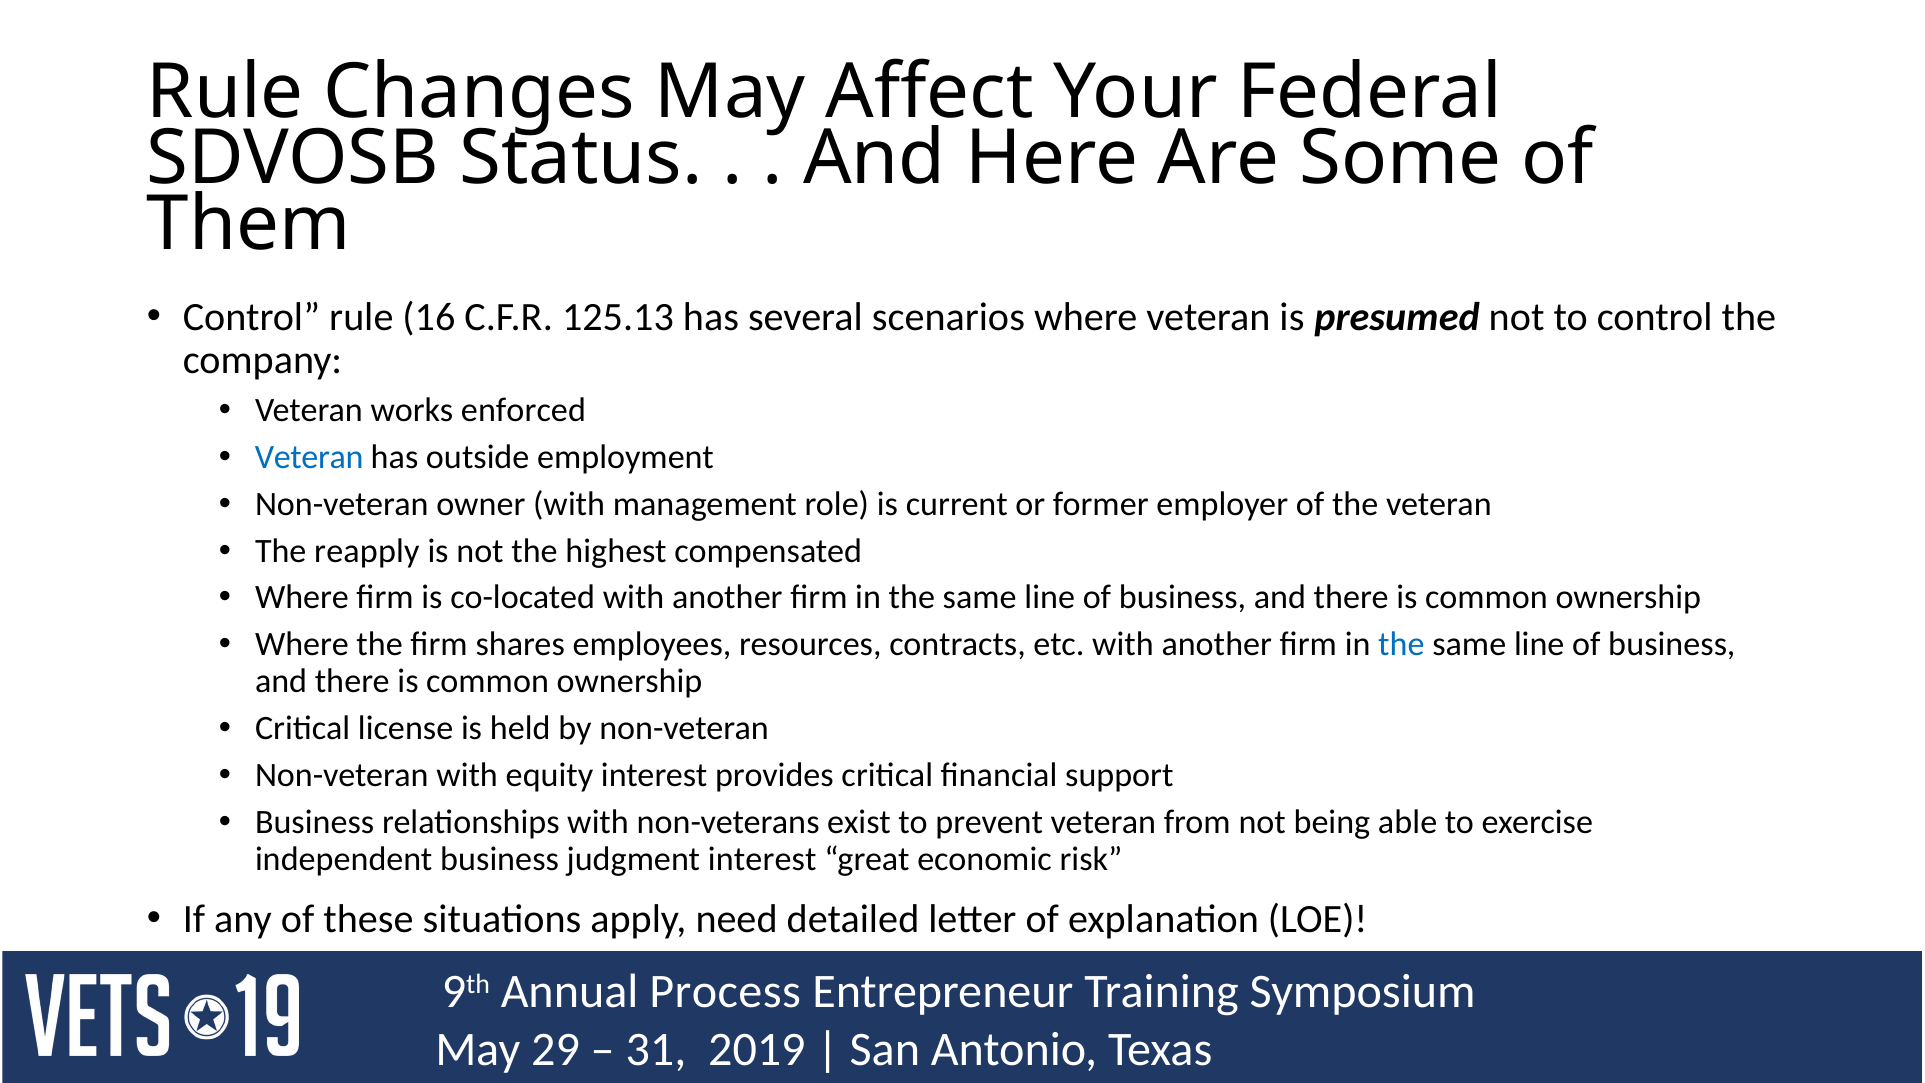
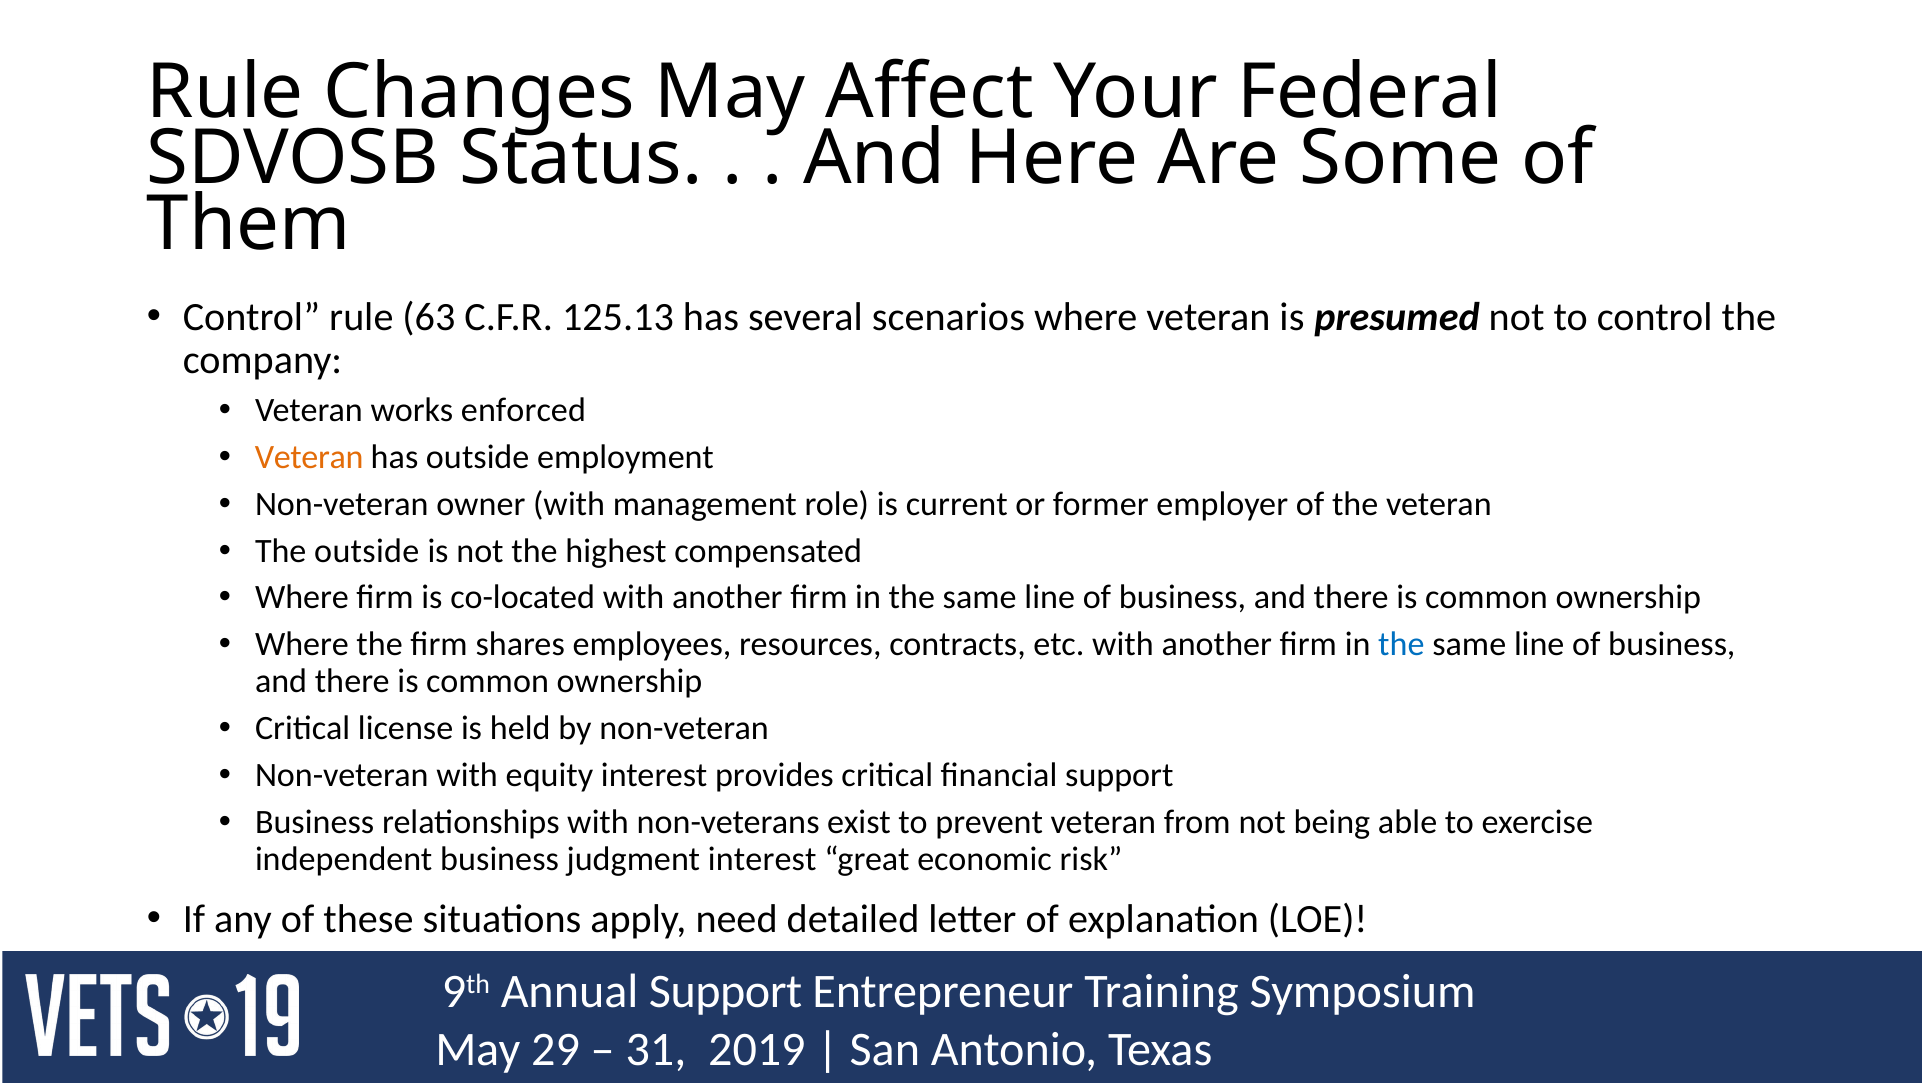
16: 16 -> 63 (429, 317)
Veteran colour: blue -> orange (309, 457)
The reapply: reapply -> outside (367, 551)
Process: Process -> Support (726, 992)
